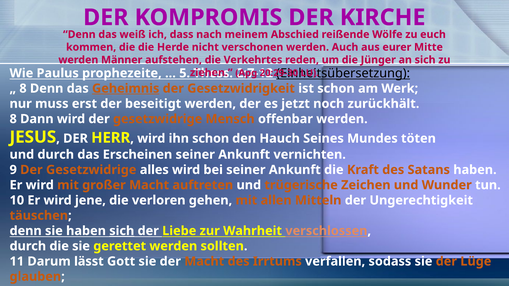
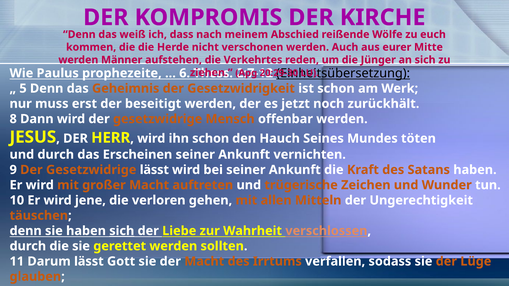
5: 5 -> 6 (185, 73)
8: 8 -> 5 (23, 89)
Geheimnis underline: present -> none (126, 89)
Gesetzwidrige alles: alles -> lässt (154, 170)
